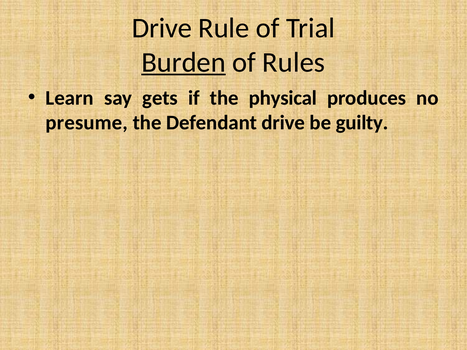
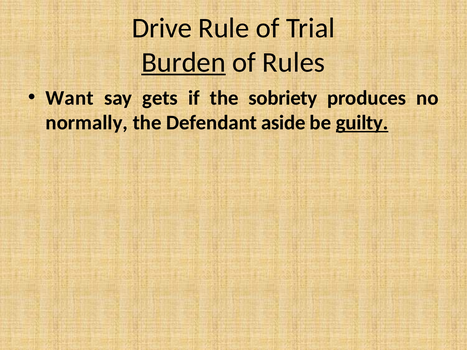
Learn: Learn -> Want (70, 98)
physical: physical -> sobriety (283, 98)
presume: presume -> normally (87, 123)
Defendant drive: drive -> aside (283, 123)
guilty underline: none -> present (362, 123)
